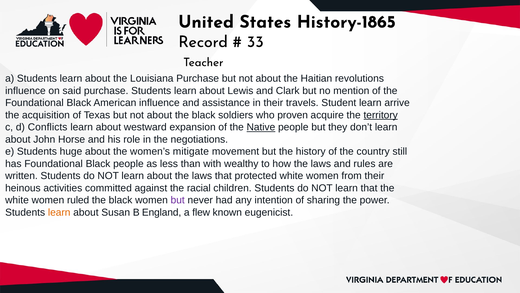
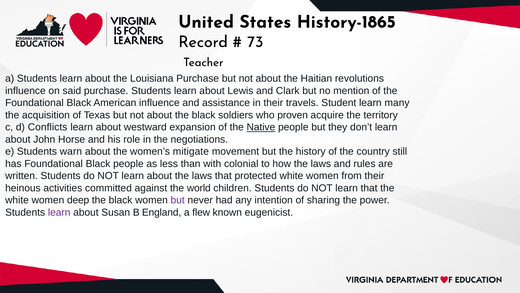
33: 33 -> 73 (255, 42)
arrive: arrive -> many (397, 103)
territory underline: present -> none (381, 115)
huge: huge -> warn (71, 151)
wealthy: wealthy -> colonial (241, 163)
racial: racial -> world (199, 188)
ruled: ruled -> deep (78, 200)
learn colour: orange -> purple (59, 212)
